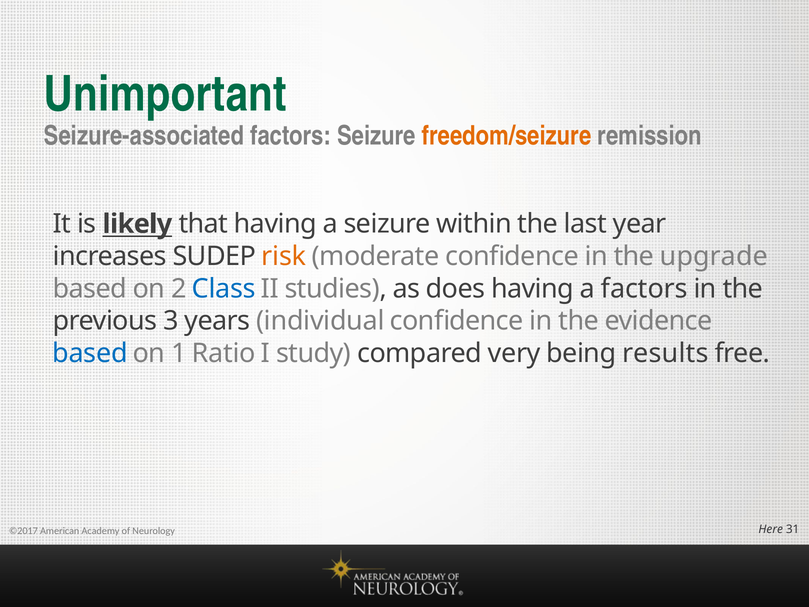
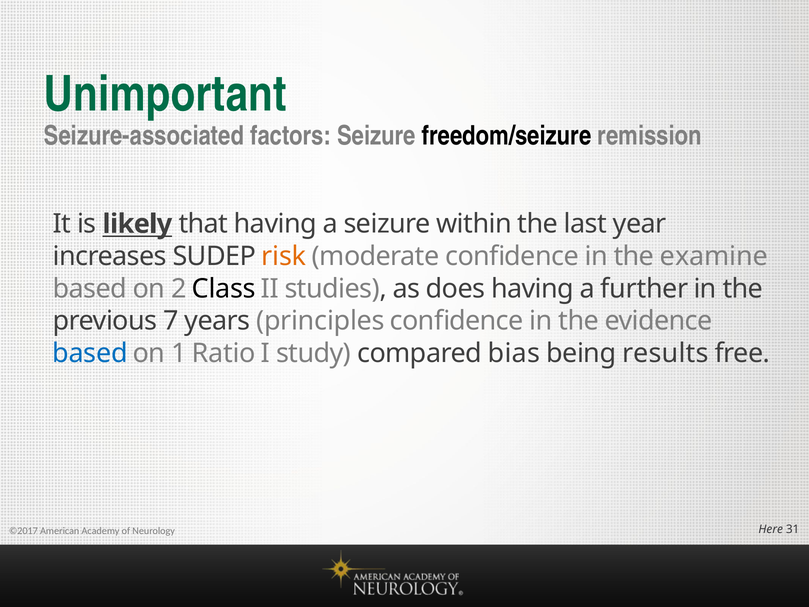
freedom/seizure colour: orange -> black (507, 136)
upgrade: upgrade -> examine (714, 256)
Class colour: blue -> black (224, 289)
a factors: factors -> further (644, 289)
3: 3 -> 7 (171, 321)
individual: individual -> principles (320, 321)
very: very -> bias (514, 353)
